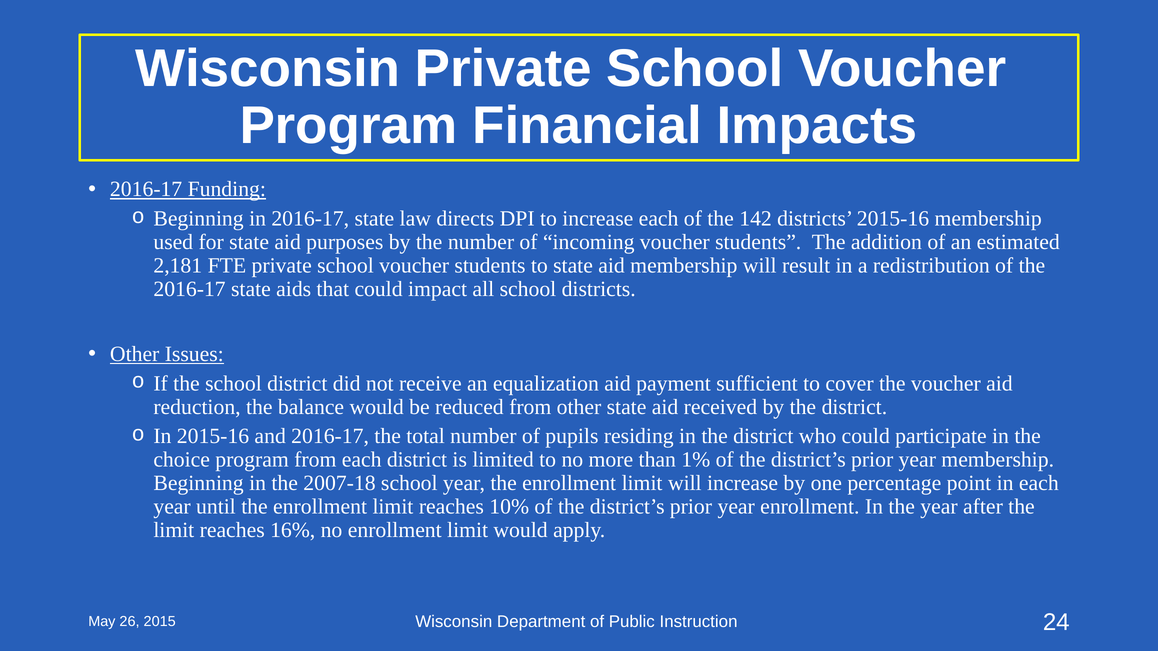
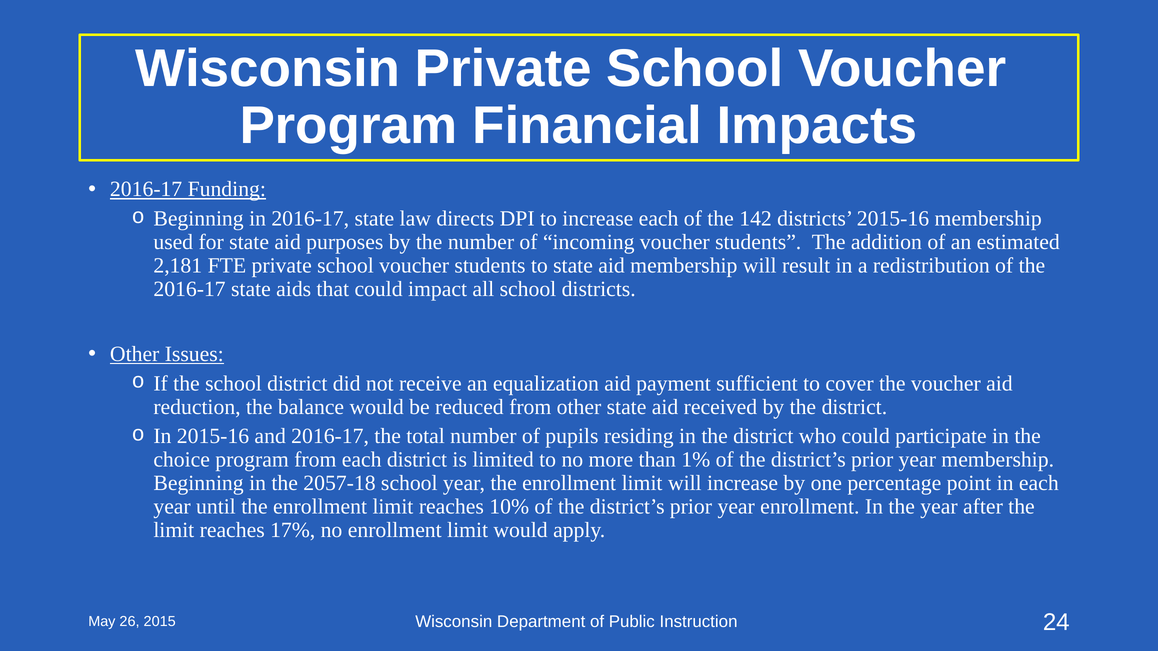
2007-18: 2007-18 -> 2057-18 (339, 483)
16%: 16% -> 17% (293, 530)
